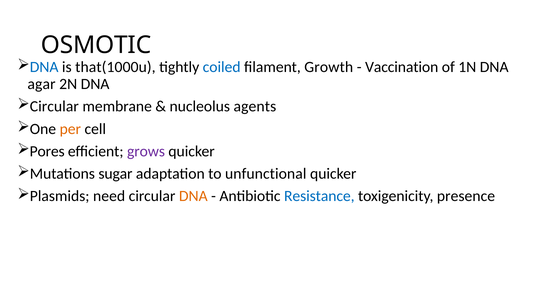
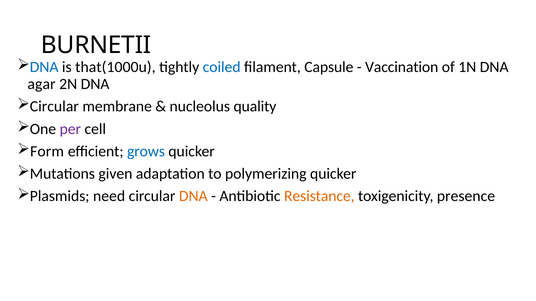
OSMOTIC: OSMOTIC -> BURNETII (96, 45)
Growth: Growth -> Capsule (329, 67)
agents: agents -> quality (255, 107)
per colour: orange -> purple (70, 129)
Pores: Pores -> Form (47, 152)
grows colour: purple -> blue (146, 152)
sugar: sugar -> given (115, 174)
unfunctional: unfunctional -> polymerizing (266, 174)
Resistance colour: blue -> orange (319, 196)
